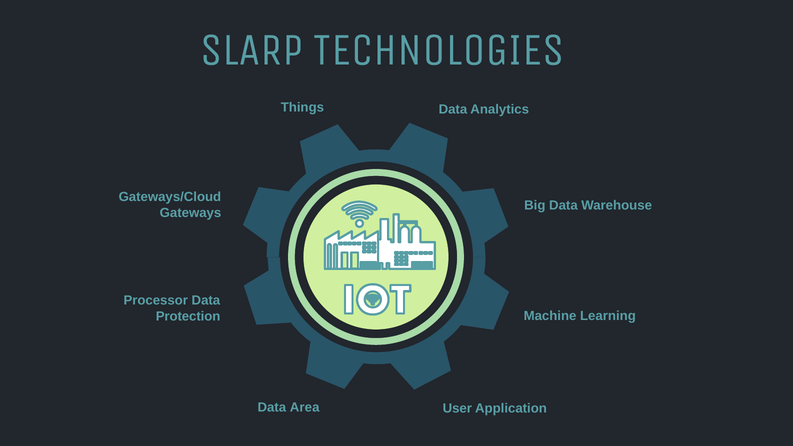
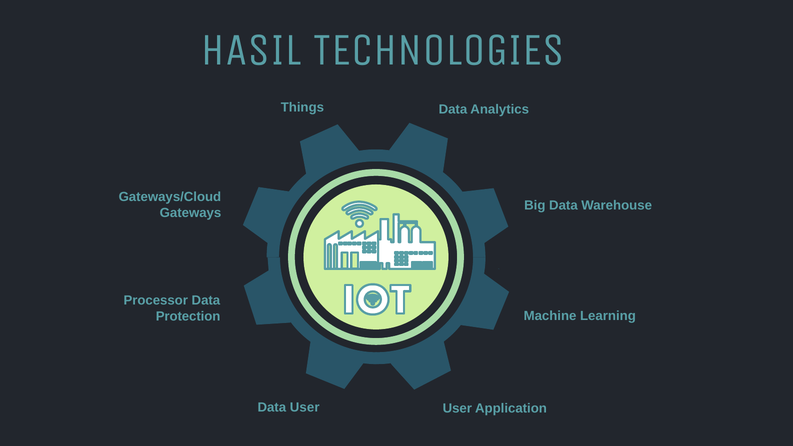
SLARP: SLARP -> HASIL (251, 50)
Data Area: Area -> User (305, 408)
